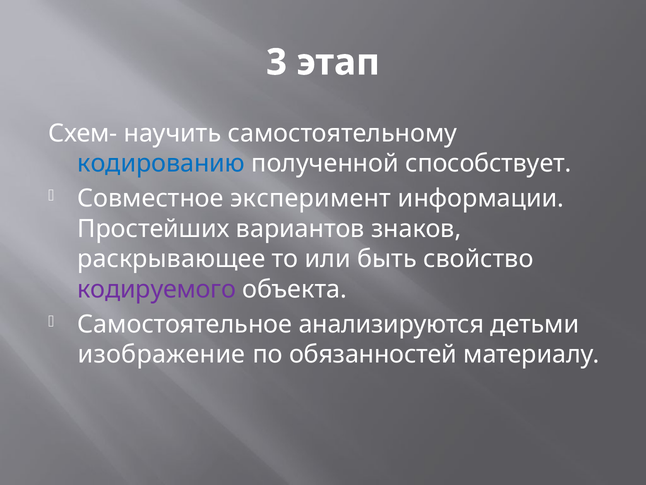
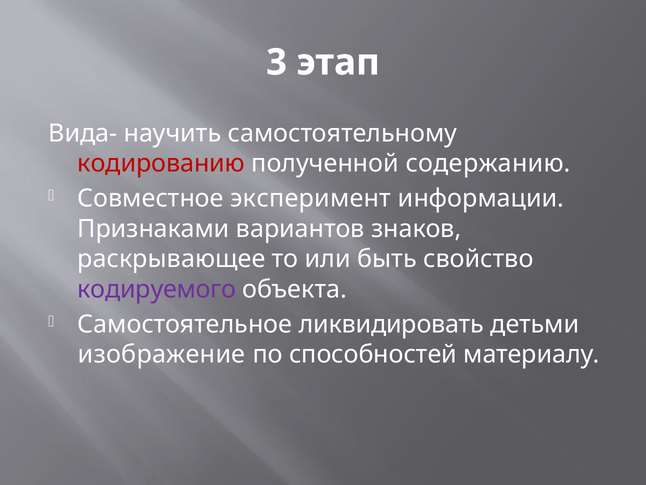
Схем-: Схем- -> Вида- (83, 133)
кодированию colour: blue -> red (161, 163)
способствует: способствует -> содержанию (488, 163)
Простейших: Простейших -> Признаками (153, 229)
анализируются: анализируются -> ликвидировать (391, 324)
обязанностей: обязанностей -> способностей (373, 354)
